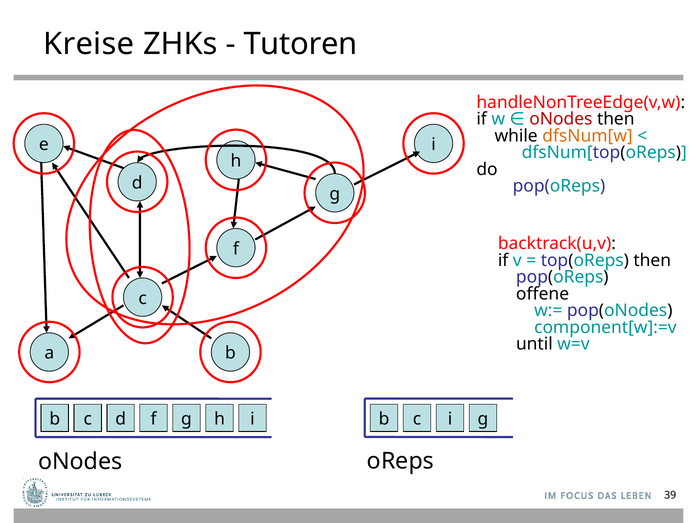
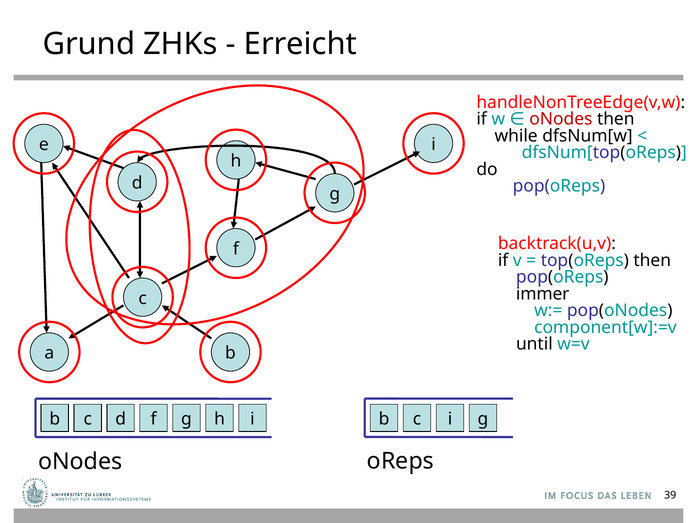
Kreise: Kreise -> Grund (89, 44)
Tutoren: Tutoren -> Erreicht (300, 44)
dfsNum[w colour: orange -> black (587, 136)
offene: offene -> immer (543, 294)
